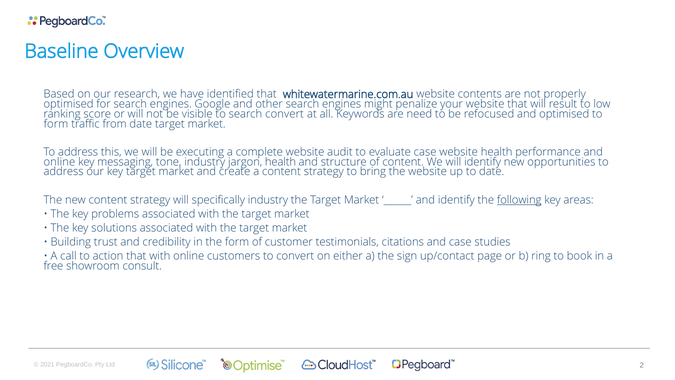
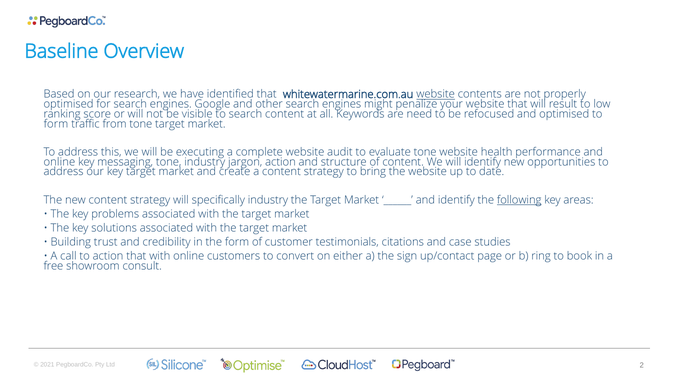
website underline: none -> present (436, 94)
search convert: convert -> content (285, 114)
from date: date -> tone (141, 124)
evaluate case: case -> tone (425, 152)
jargon health: health -> action (280, 162)
